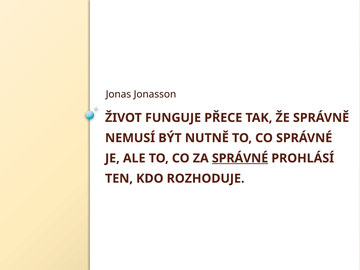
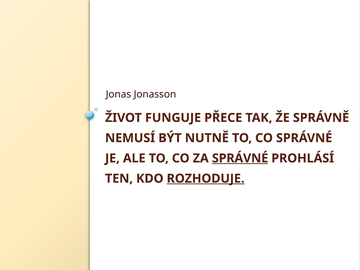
ROZHODUJE underline: none -> present (206, 179)
